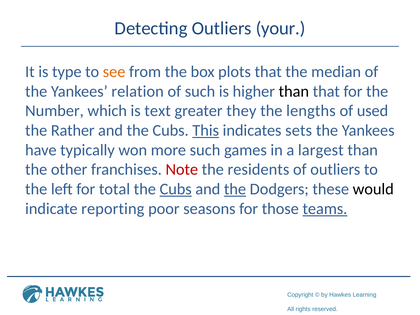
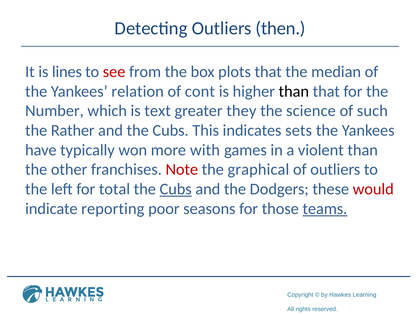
your: your -> then (281, 28)
type: type -> lines (67, 72)
see colour: orange -> red (114, 72)
of such: such -> cont (200, 91)
lengths: lengths -> science (311, 111)
used: used -> such (372, 111)
This underline: present -> none (206, 130)
more such: such -> with (205, 150)
largest: largest -> violent (321, 150)
residents: residents -> graphical (258, 170)
the underline: present -> none (235, 189)
would colour: black -> red (373, 189)
